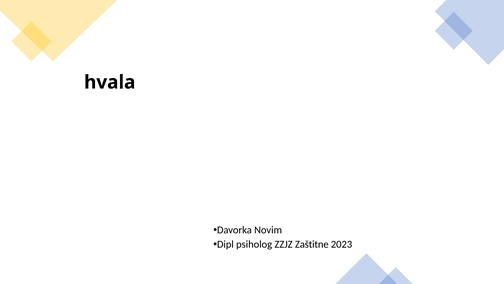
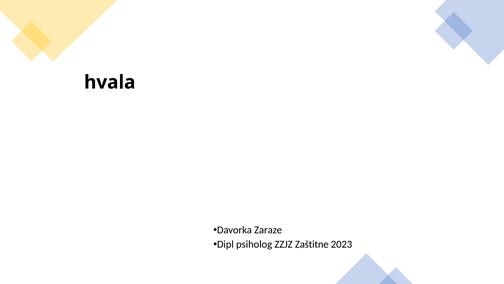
Novim: Novim -> Zaraze (268, 230)
